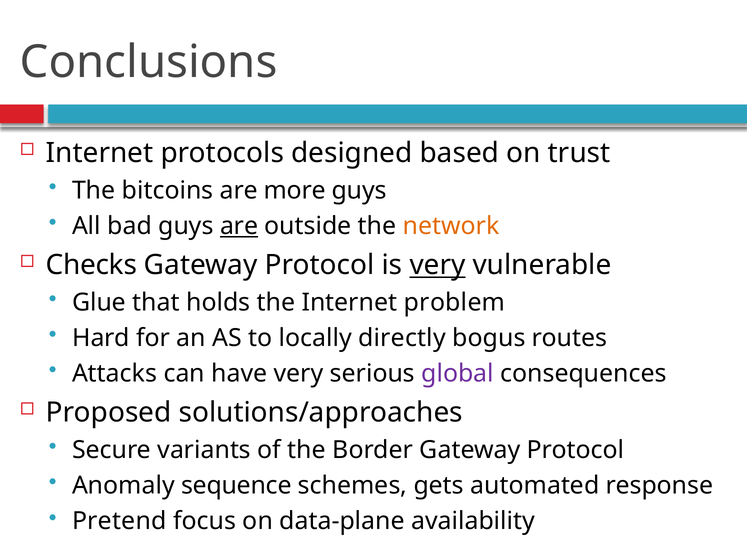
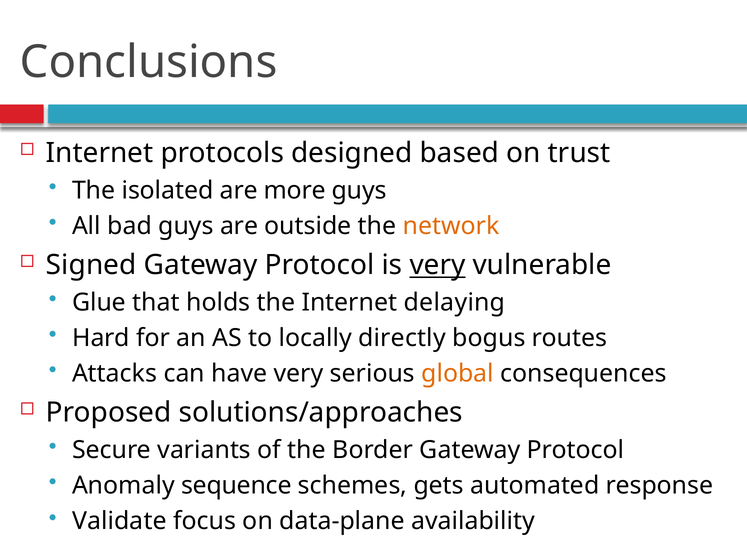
bitcoins: bitcoins -> isolated (168, 190)
are underline: present -> none (239, 226)
Checks: Checks -> Signed (91, 265)
problem: problem -> delaying (455, 303)
global colour: purple -> orange (458, 374)
Pretend: Pretend -> Validate (119, 521)
